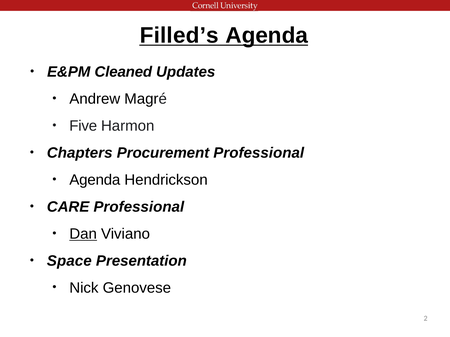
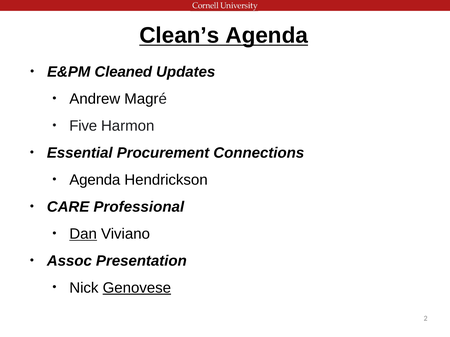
Filled’s: Filled’s -> Clean’s (179, 35)
Chapters: Chapters -> Essential (80, 153)
Procurement Professional: Professional -> Connections (259, 153)
Space: Space -> Assoc (69, 261)
Genovese underline: none -> present (137, 288)
